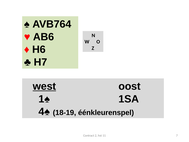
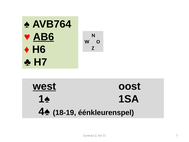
AB6 underline: none -> present (44, 37)
